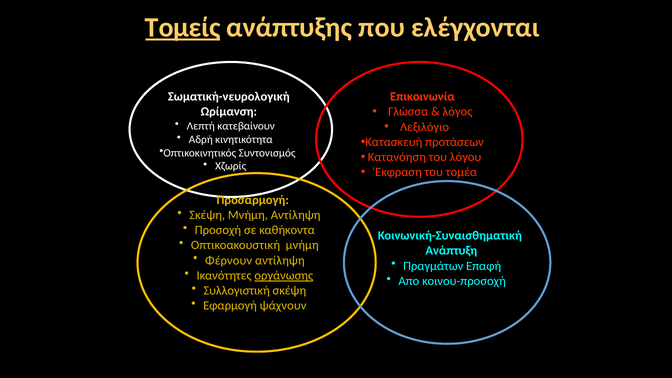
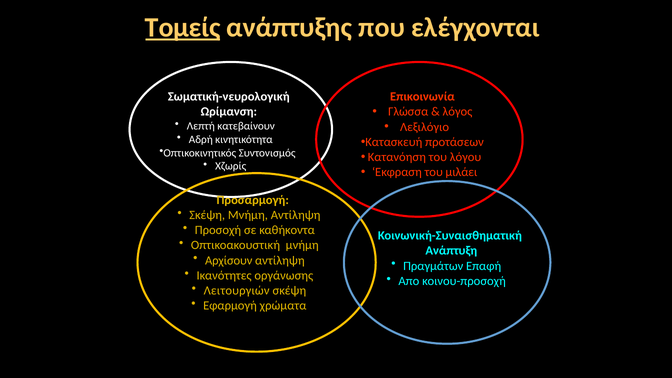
τομέα: τομέα -> μιλάει (461, 172)
Φέρνουν: Φέρνουν -> Αρχίσουν (229, 260)
οργάνωσης underline: present -> none (284, 275)
Συλλογιστική: Συλλογιστική -> Λειτουργιών (237, 291)
ψάχνουν: ψάχνουν -> χρώματα (283, 306)
